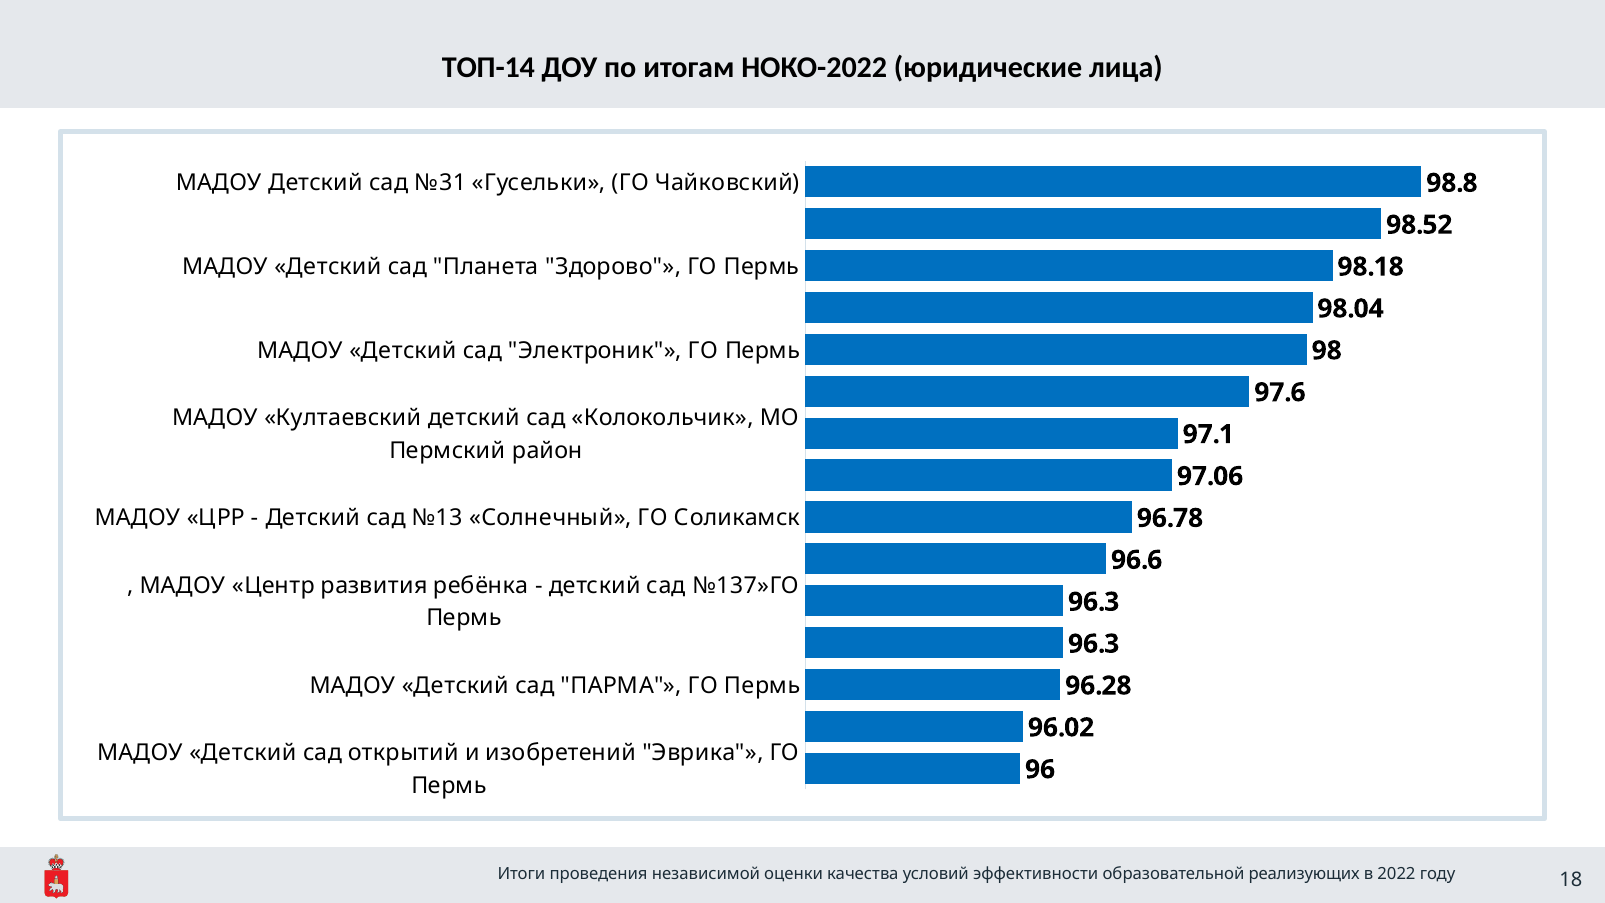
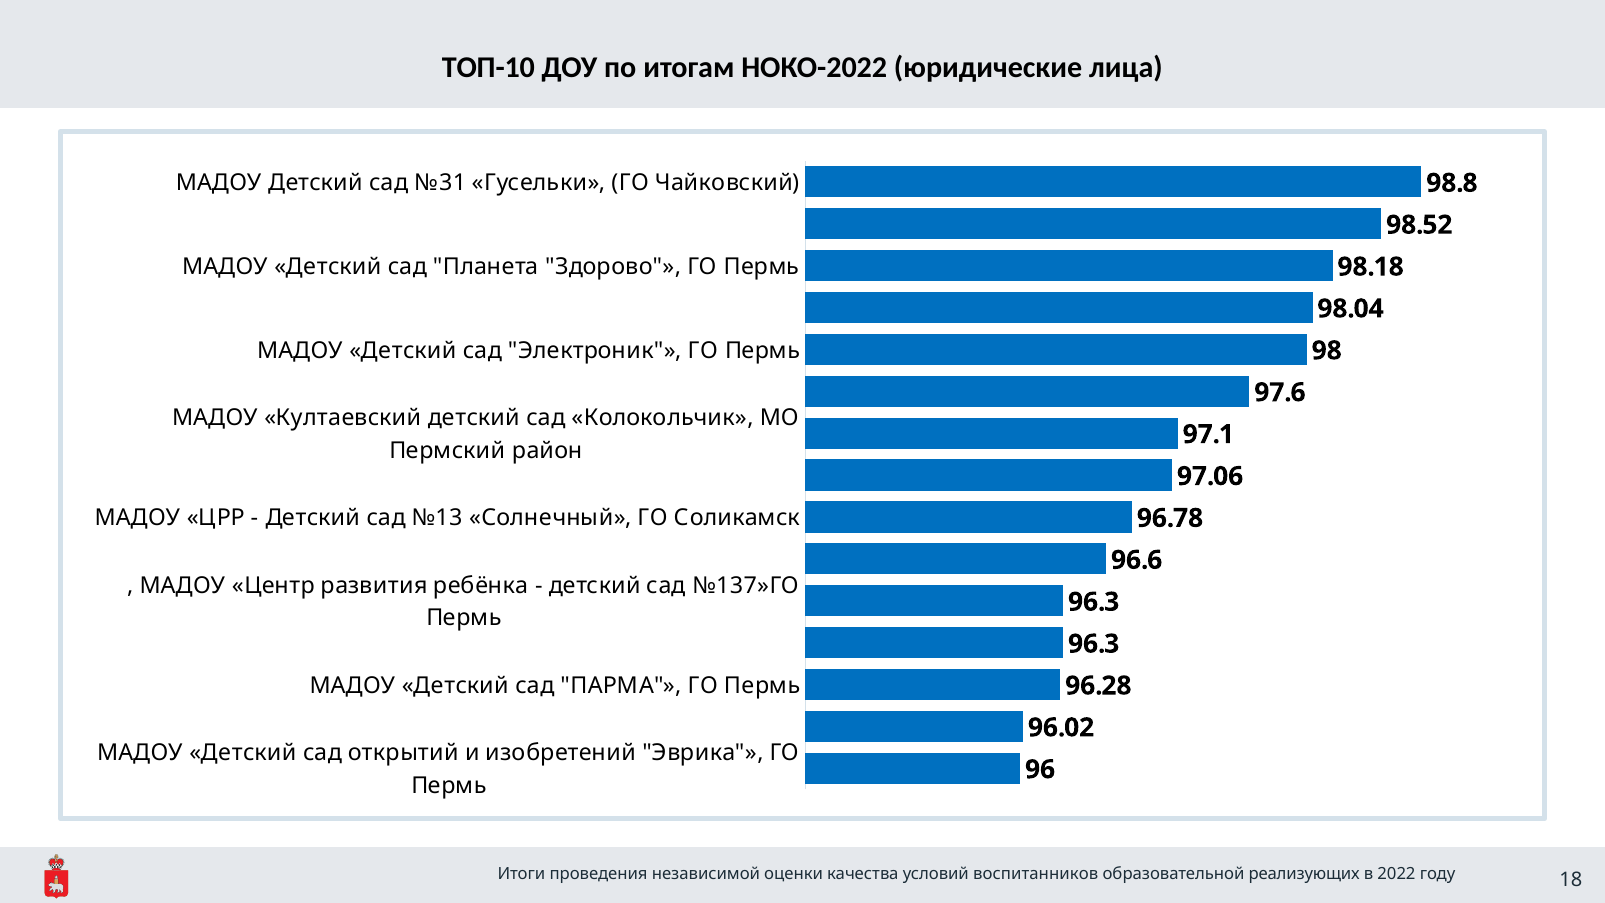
ТОП-14: ТОП-14 -> ТОП-10 (488, 68)
эффективности: эффективности -> воспитанников (1036, 874)
